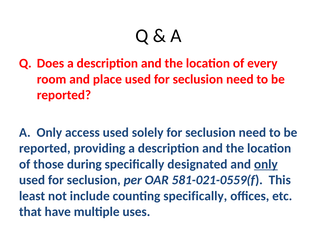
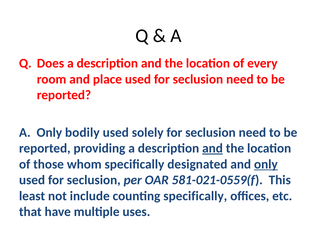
access: access -> bodily (82, 132)
and underline: none -> present (213, 148)
during: during -> whom (84, 164)
